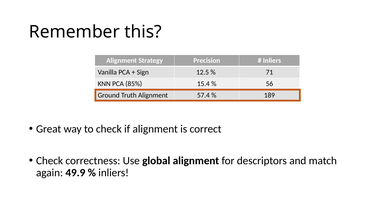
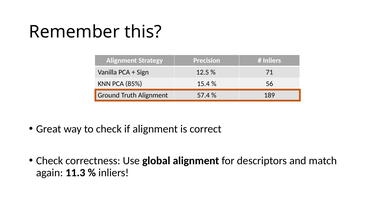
49.9: 49.9 -> 11.3 (75, 172)
